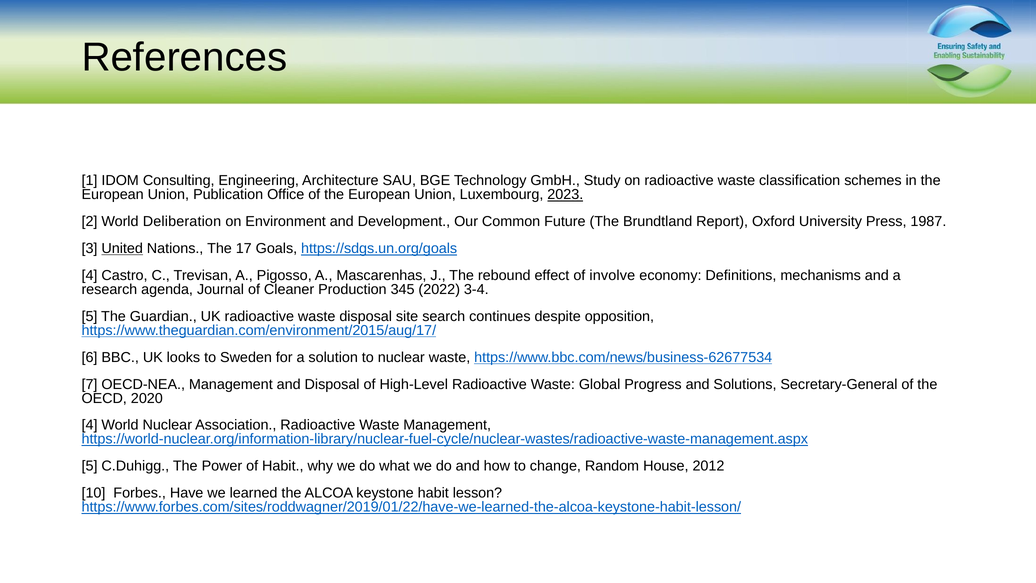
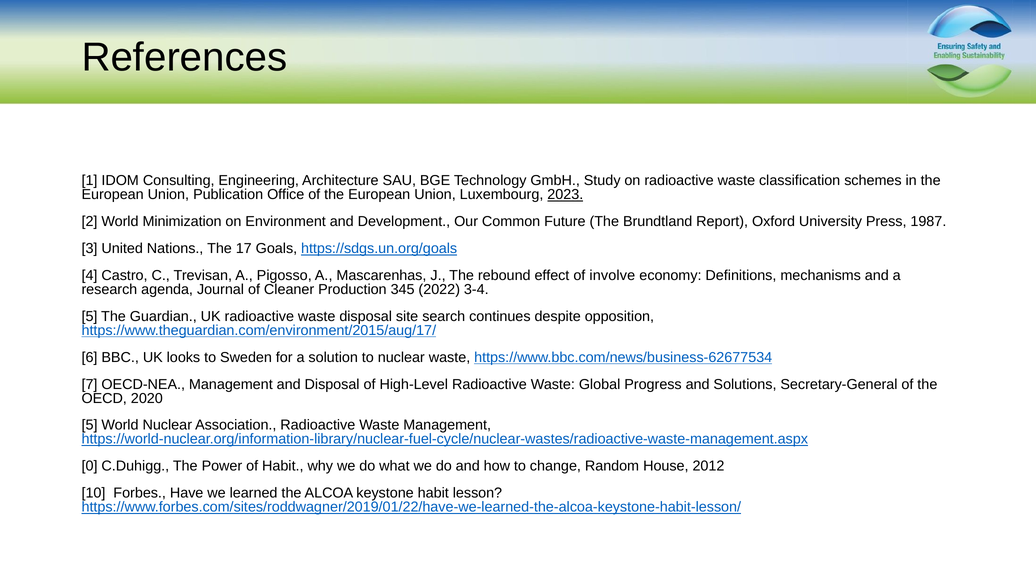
Deliberation: Deliberation -> Minimization (182, 222)
United underline: present -> none (122, 248)
4: 4 -> 5 (90, 425)
5: 5 -> 0 (90, 466)
